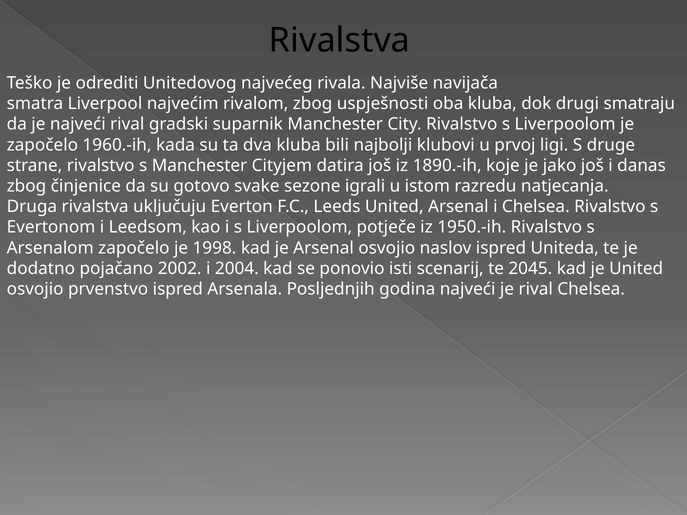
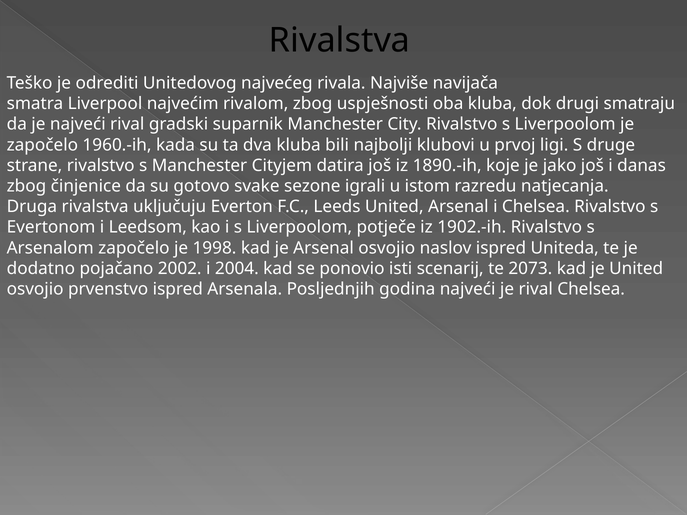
1950.-ih: 1950.-ih -> 1902.-ih (472, 227)
2045: 2045 -> 2073 (530, 269)
